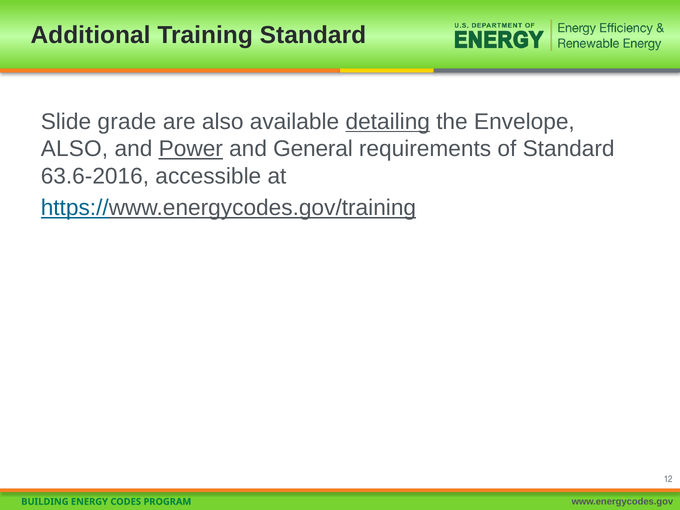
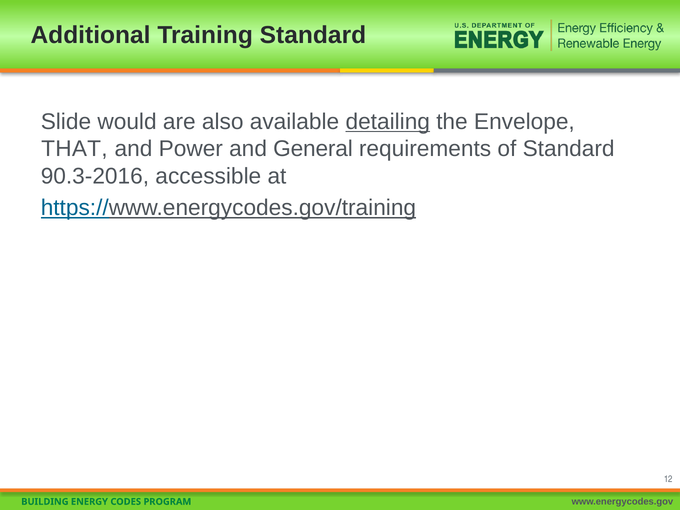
grade: grade -> would (127, 122)
ALSO: ALSO -> THAT (74, 149)
Power underline: present -> none (191, 149)
63.6-2016: 63.6-2016 -> 90.3-2016 (95, 176)
